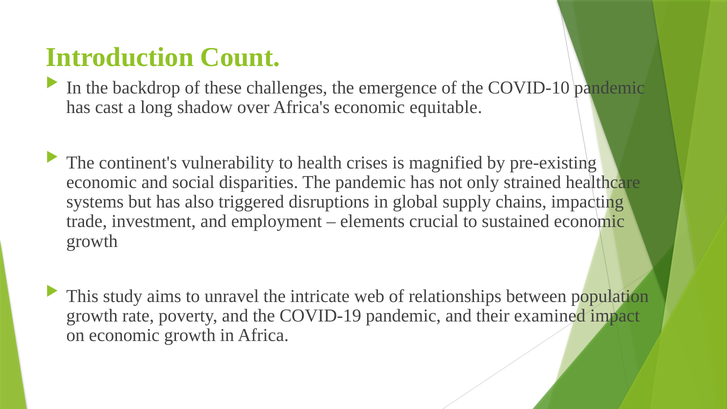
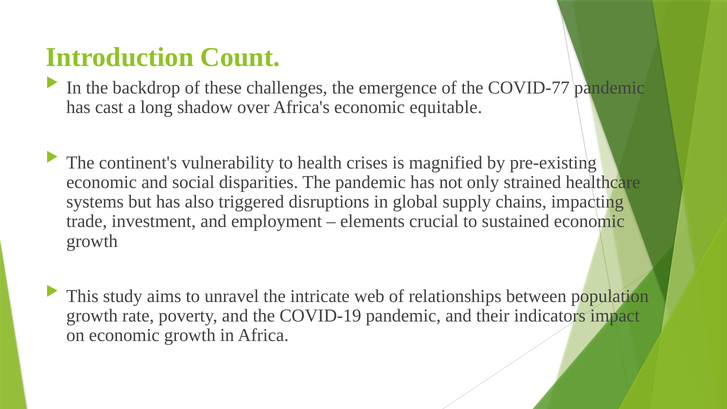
COVID-10: COVID-10 -> COVID-77 (529, 88)
examined: examined -> indicators (550, 316)
